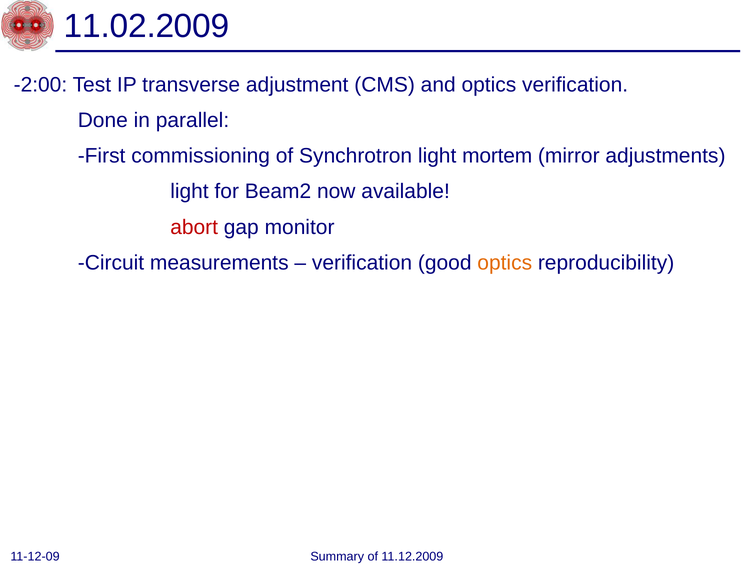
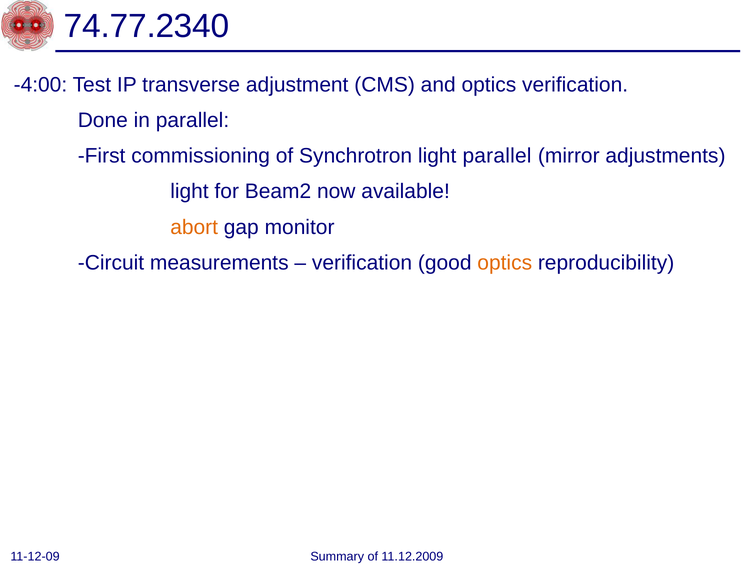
11.02.2009: 11.02.2009 -> 74.77.2340 (147, 26)
-2:00: -2:00 -> -4:00 (40, 85)
light mortem: mortem -> parallel (497, 156)
abort colour: red -> orange (194, 227)
